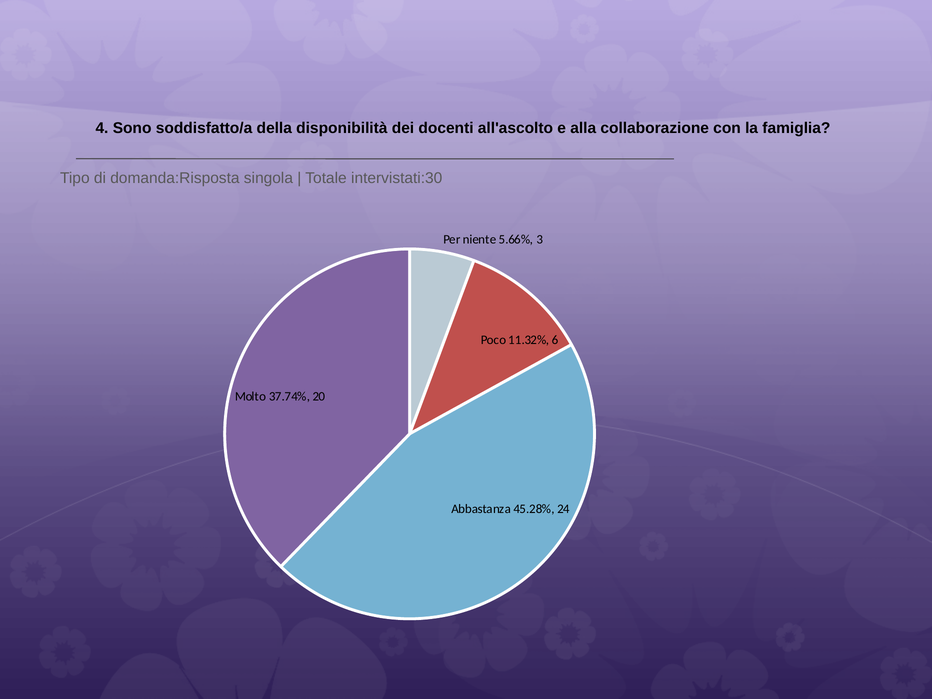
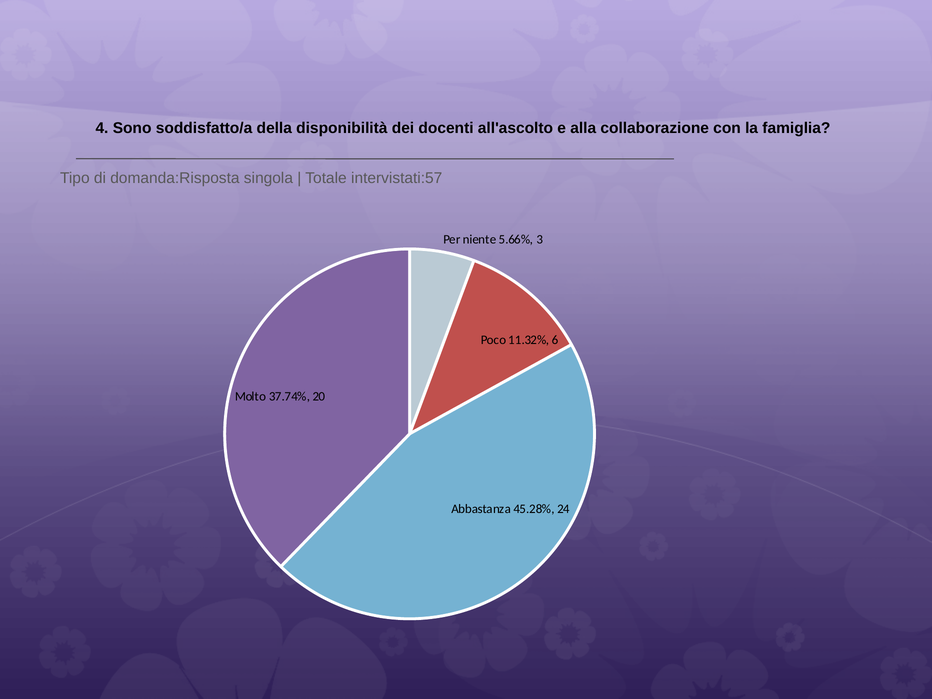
intervistati:30: intervistati:30 -> intervistati:57 (397, 178)
